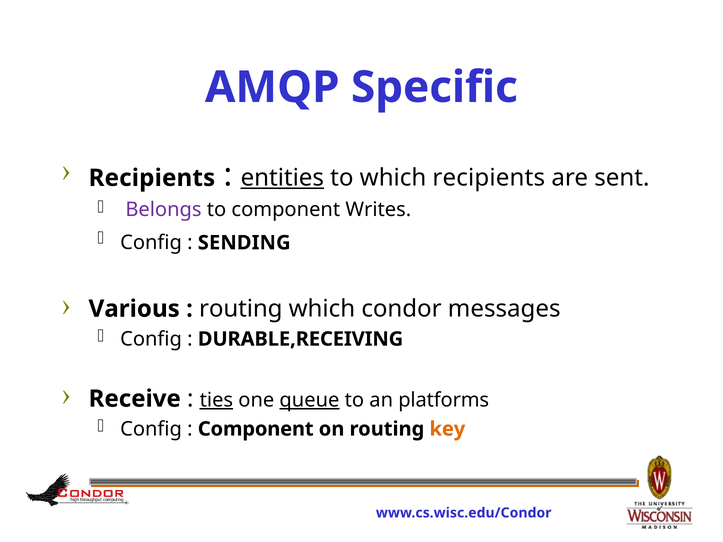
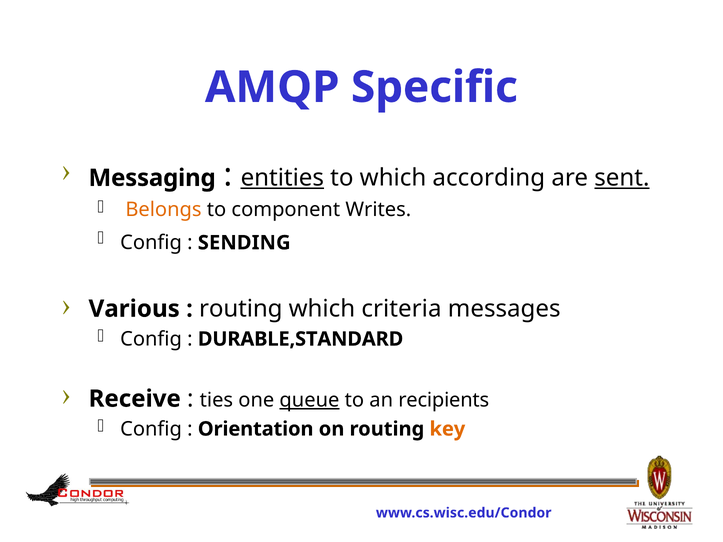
Recipients: Recipients -> Messaging (152, 178)
which recipients: recipients -> according (489, 178)
sent underline: none -> present (622, 178)
Belongs colour: purple -> orange (163, 210)
condor: condor -> criteria (401, 309)
DURABLE,RECEIVING: DURABLE,RECEIVING -> DURABLE,STANDARD (301, 339)
ties underline: present -> none (216, 400)
platforms: platforms -> recipients (444, 400)
Component: Component -> Orientation (256, 429)
